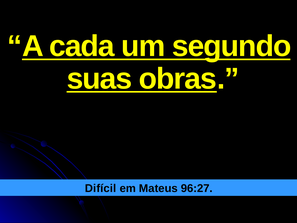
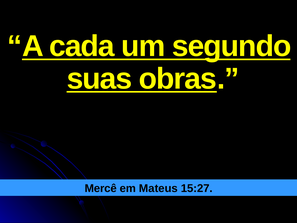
Difícil: Difícil -> Mercê (101, 188)
96:27: 96:27 -> 15:27 (197, 188)
